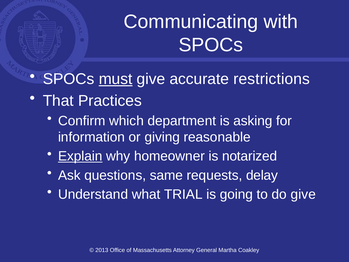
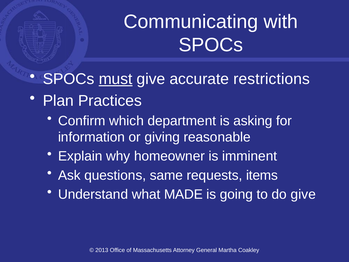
That: That -> Plan (58, 101)
Explain underline: present -> none (80, 156)
notarized: notarized -> imminent (250, 156)
delay: delay -> items (262, 175)
TRIAL: TRIAL -> MADE (183, 194)
